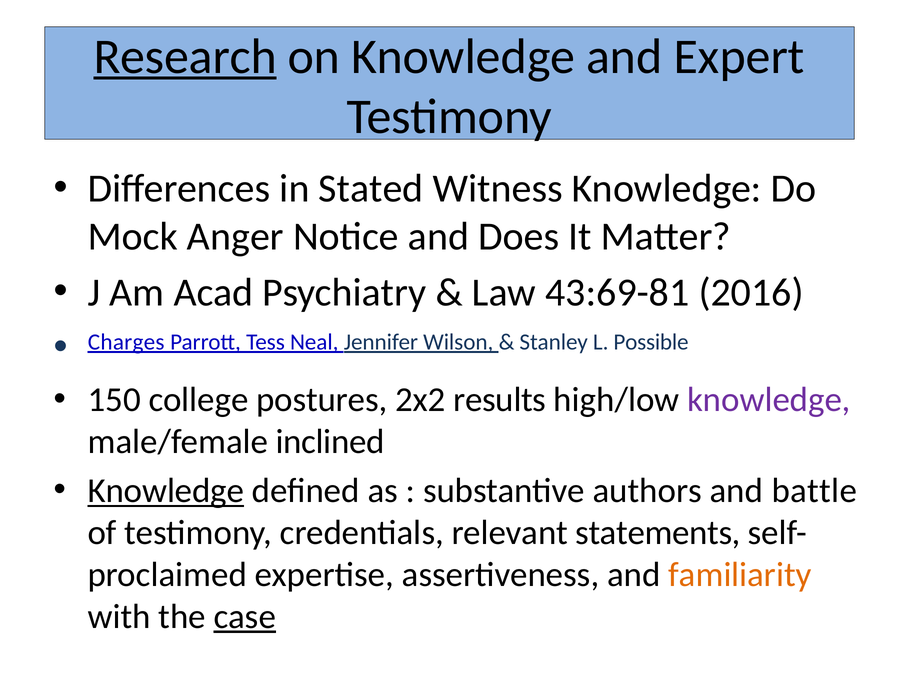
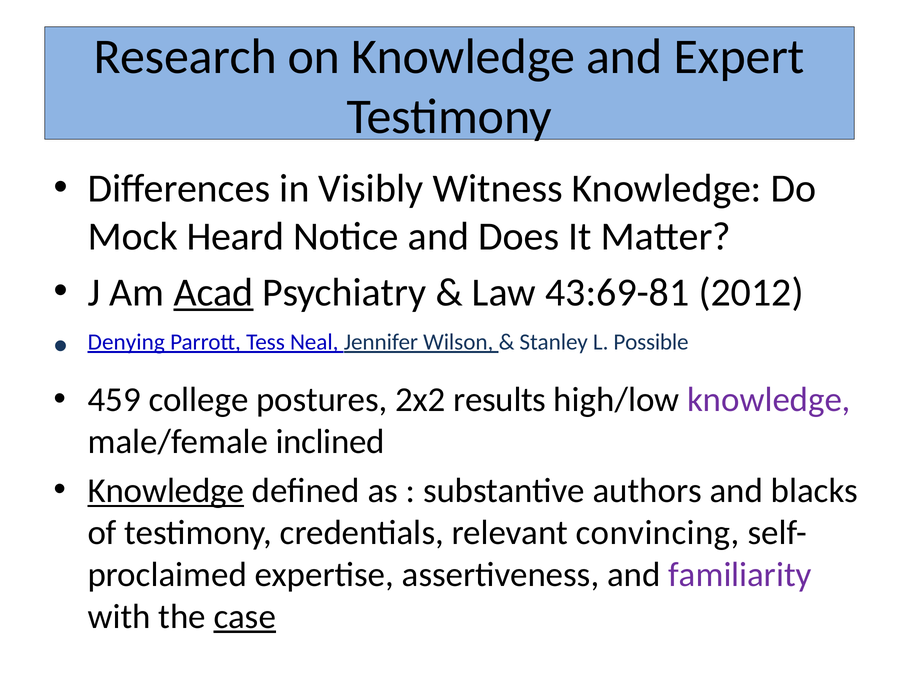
Research underline: present -> none (185, 57)
Stated: Stated -> Visibly (371, 189)
Anger: Anger -> Heard (236, 237)
Acad underline: none -> present (213, 293)
2016: 2016 -> 2012 (751, 293)
Charges: Charges -> Denying (126, 342)
150: 150 -> 459 (114, 400)
battle: battle -> blacks (815, 491)
statements: statements -> convincing (658, 533)
familiarity colour: orange -> purple (740, 575)
